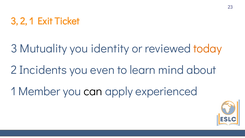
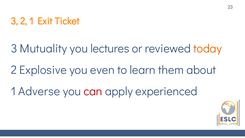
identity: identity -> lectures (110, 48)
Incidents: Incidents -> Explosive (43, 70)
mind: mind -> them (171, 70)
Member: Member -> Adverse (39, 91)
can colour: black -> red (93, 91)
